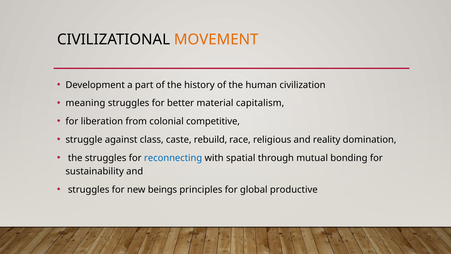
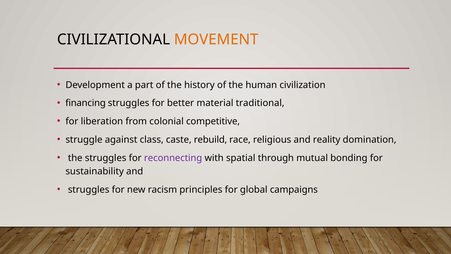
meaning: meaning -> financing (86, 103)
capitalism: capitalism -> traditional (260, 103)
reconnecting colour: blue -> purple (173, 158)
beings: beings -> racism (162, 189)
productive: productive -> campaigns (294, 189)
